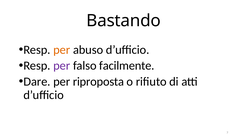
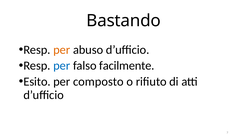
per colour: purple -> blue (62, 66)
Dare: Dare -> Esito (37, 82)
riproposta: riproposta -> composto (98, 82)
